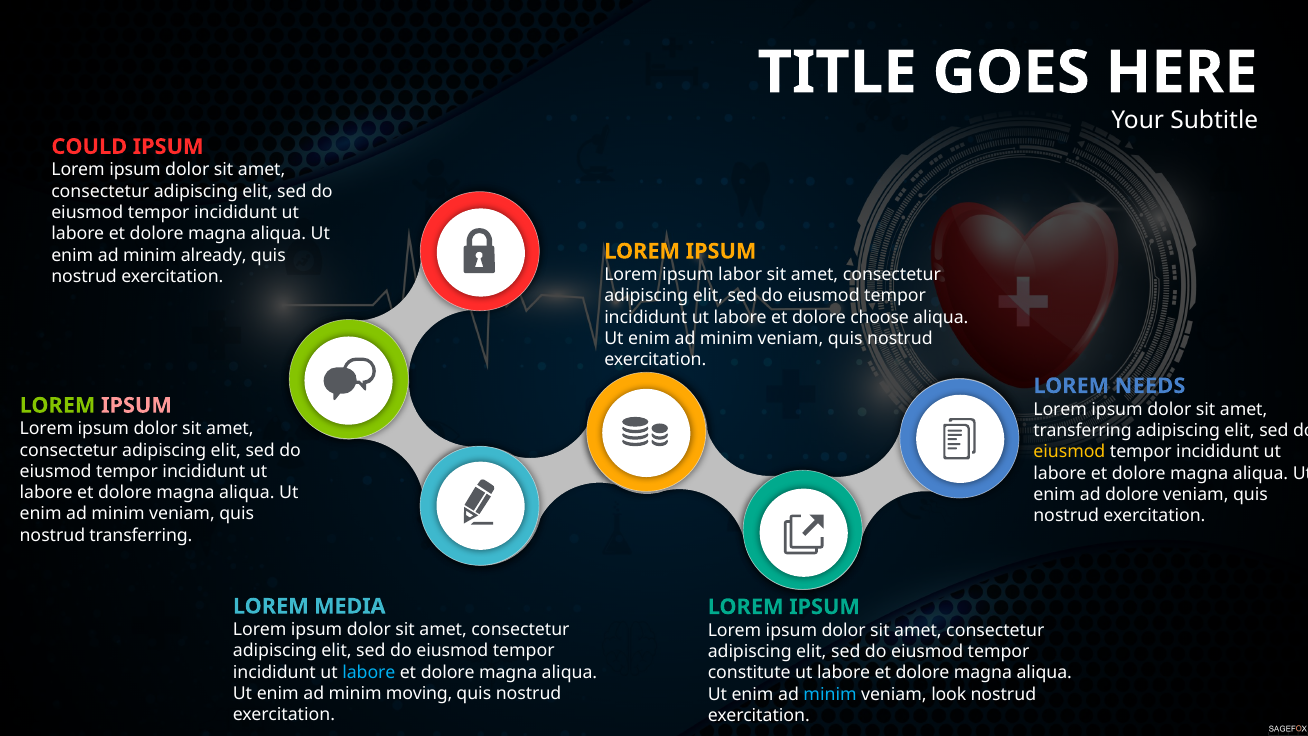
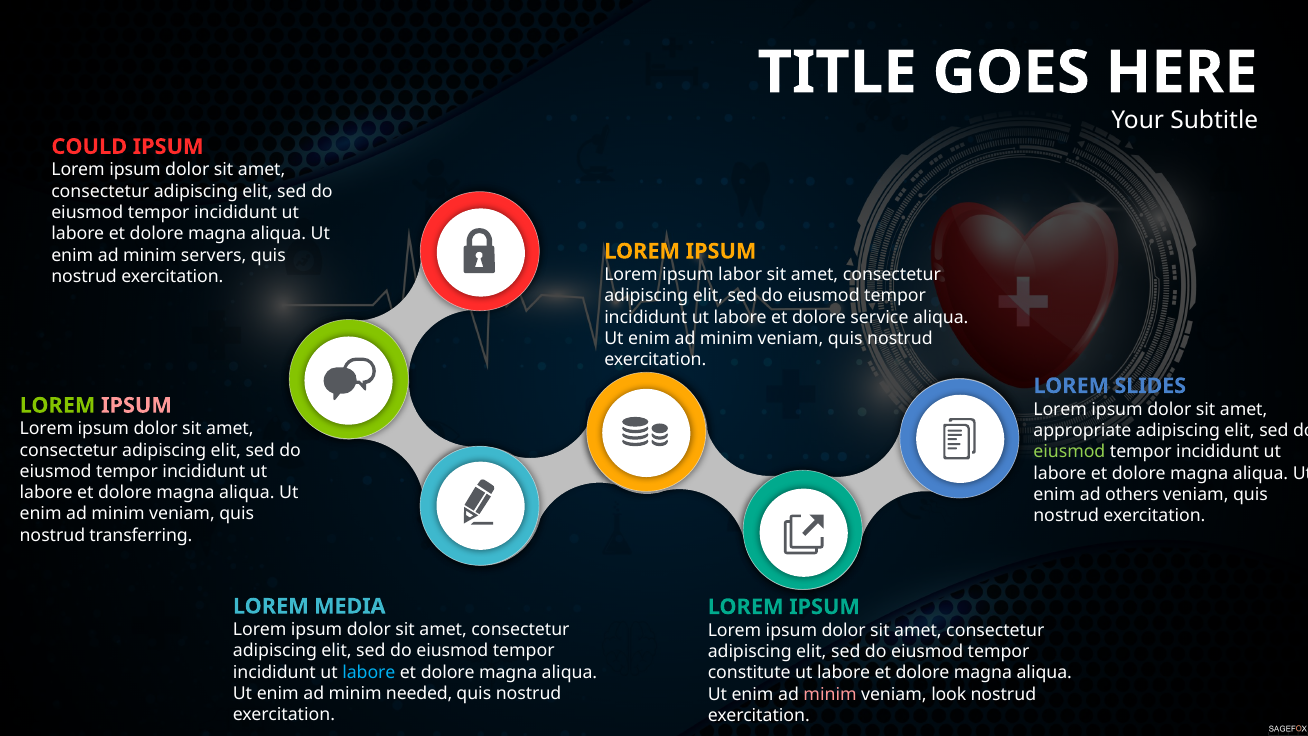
already: already -> servers (214, 255)
choose: choose -> service (879, 317)
NEEDS: NEEDS -> SLIDES (1150, 386)
transferring: transferring -> appropriate (1082, 430)
eiusmod colour: yellow -> light green (1069, 452)
ad dolore: dolore -> others (1132, 494)
moving: moving -> needed (419, 693)
minim colour: light blue -> pink (830, 694)
